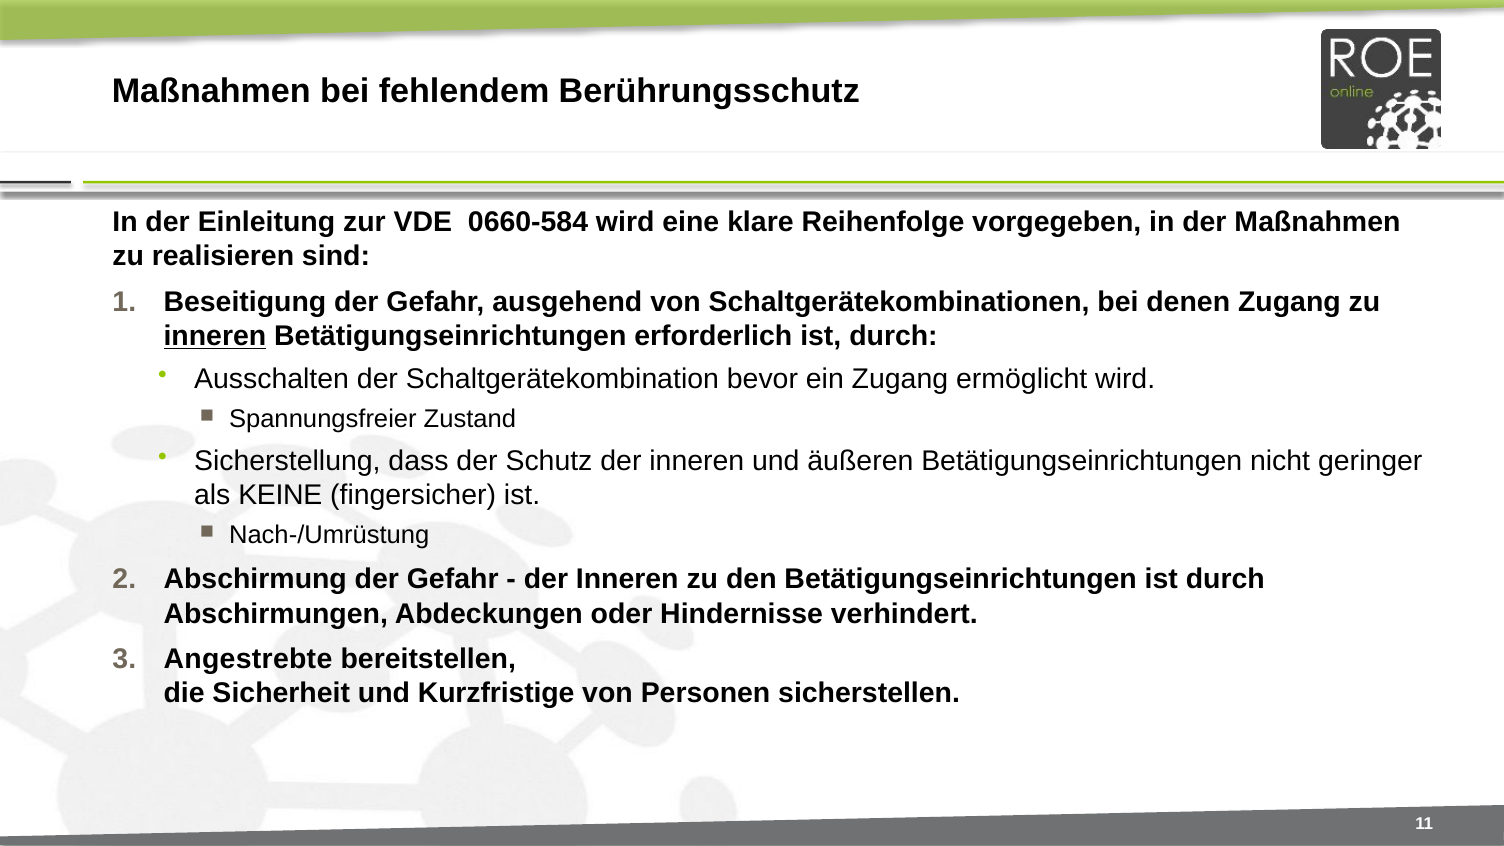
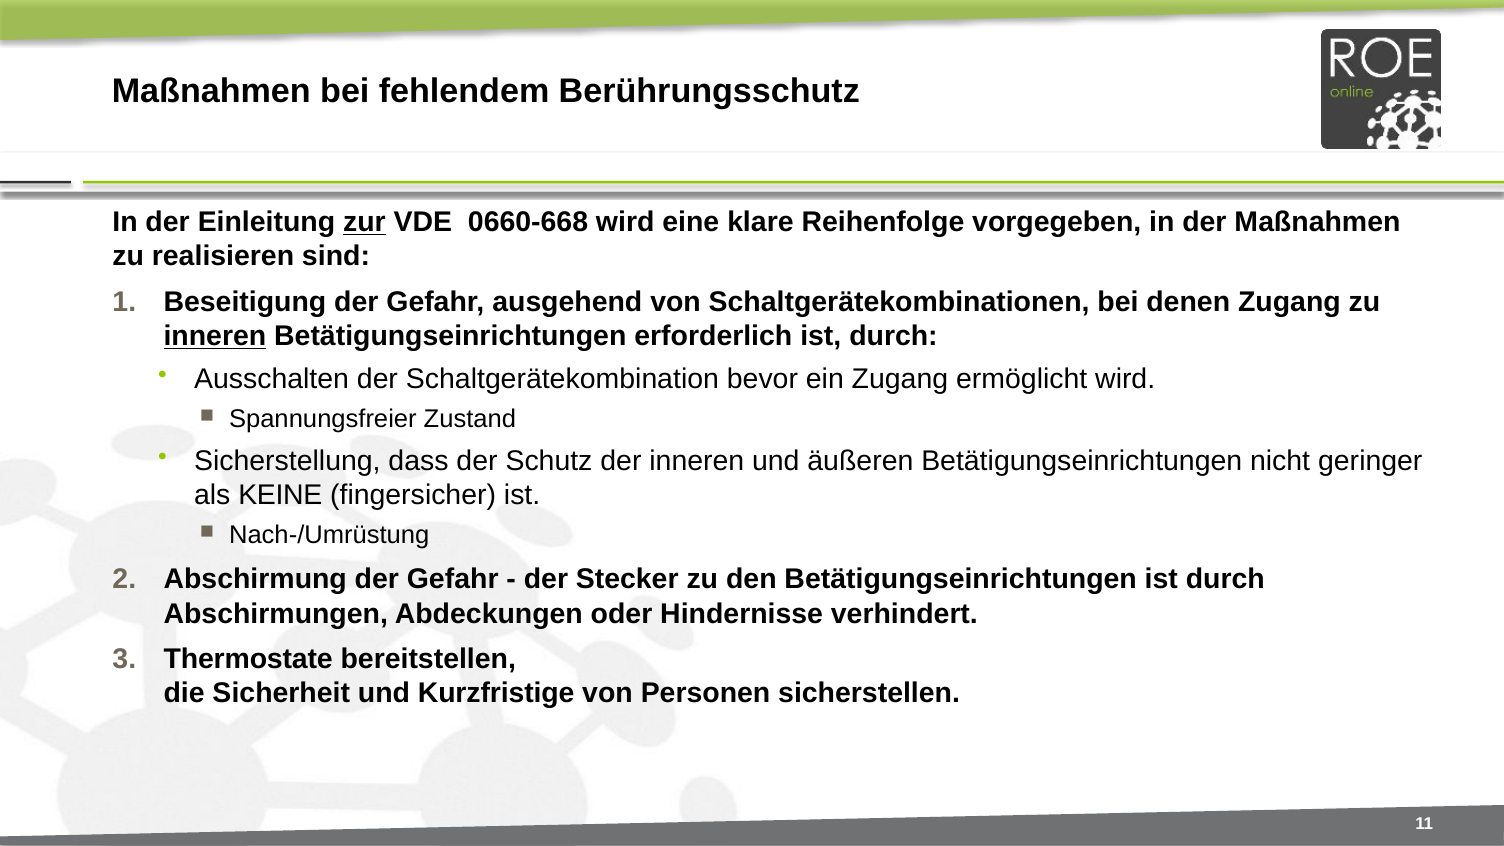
zur underline: none -> present (364, 222)
0660-584: 0660-584 -> 0660-668 (528, 222)
Inneren: Inneren -> Stecker (627, 579)
Angestrebte: Angestrebte -> Thermostate (248, 659)
